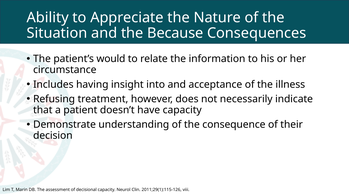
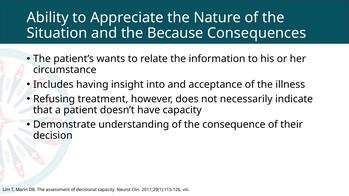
would: would -> wants (111, 59)
